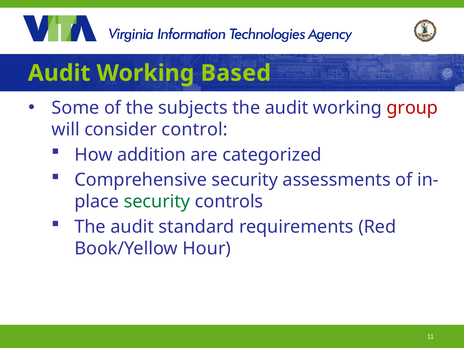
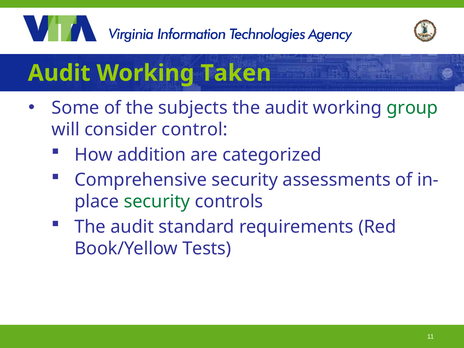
Based: Based -> Taken (236, 73)
group colour: red -> green (412, 108)
Hour: Hour -> Tests (207, 249)
